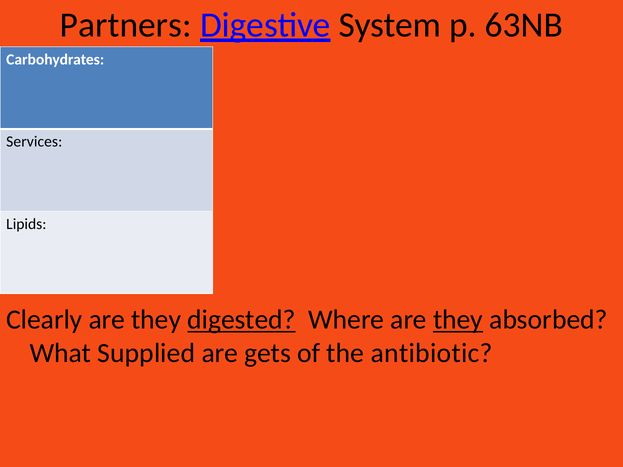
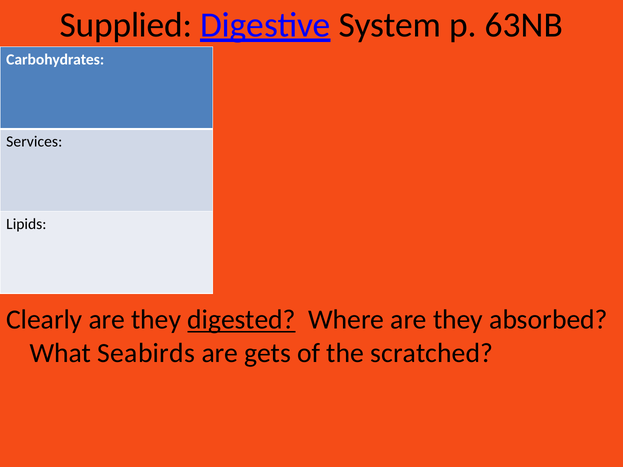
Partners: Partners -> Supplied (126, 25)
they underline: present -> none (458, 320)
Supplied: Supplied -> Seabirds (146, 353)
antibiotic: antibiotic -> scratched (432, 353)
